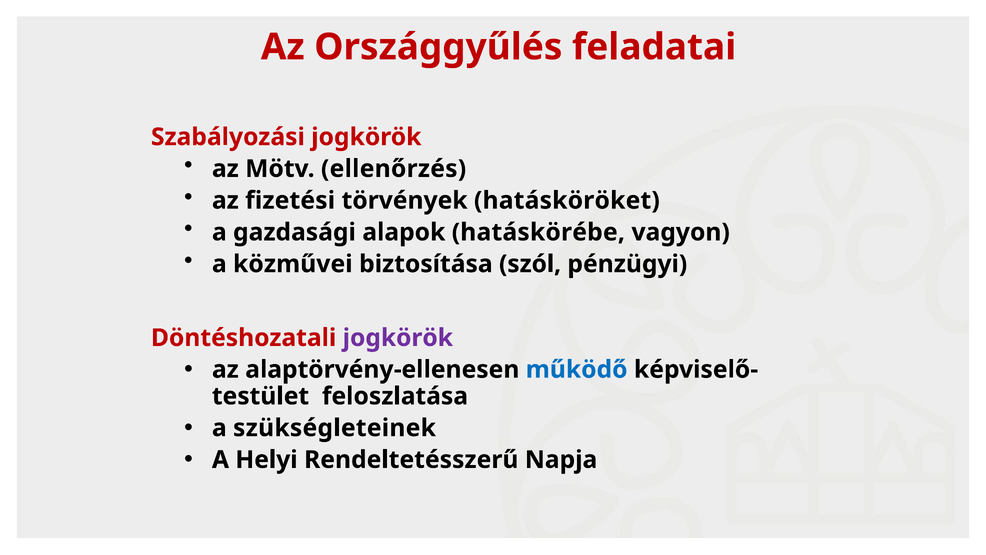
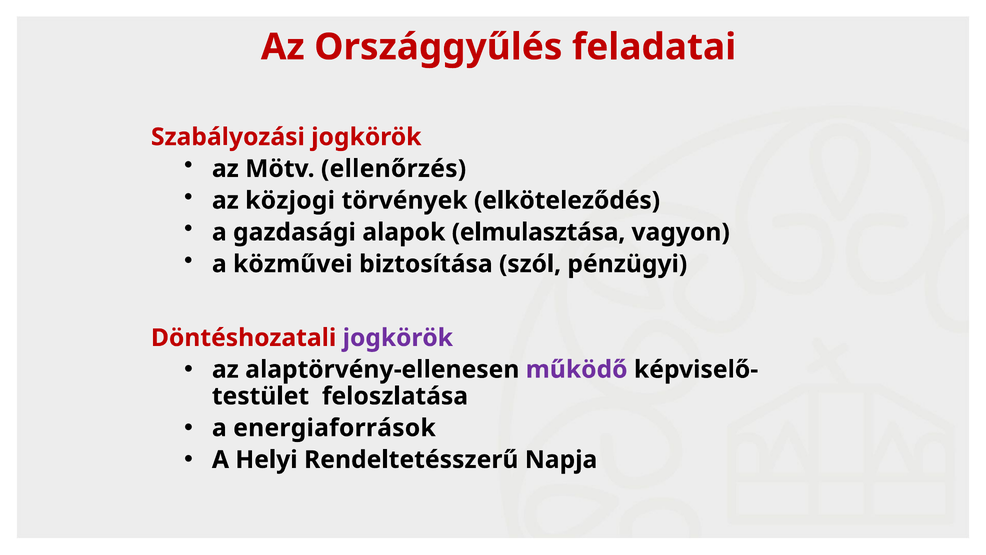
fizetési: fizetési -> közjogi (290, 200)
hatásköröket: hatásköröket -> elköteleződés (567, 200)
hatáskörébe: hatáskörébe -> elmulasztása (539, 232)
működő colour: blue -> purple (577, 369)
szükségleteinek: szükségleteinek -> energiaforrások (334, 428)
